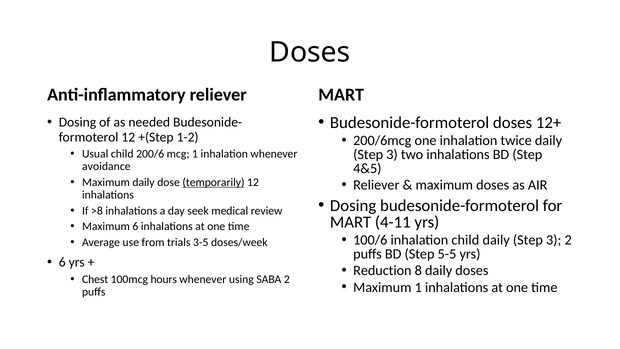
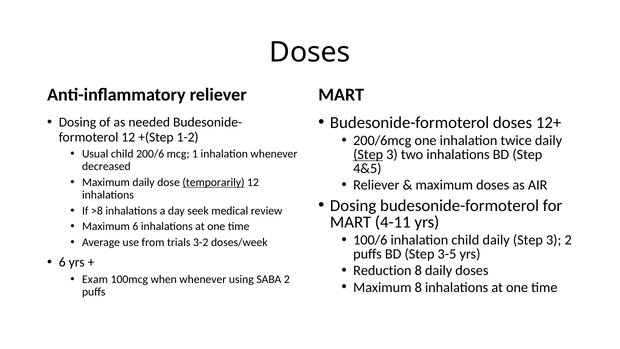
Step underline: none -> present (368, 154)
avoidance: avoidance -> decreased (106, 166)
3-5: 3-5 -> 3-2 (201, 242)
5-5: 5-5 -> 3-5 (447, 254)
Chest: Chest -> Exam (95, 279)
hours: hours -> when (164, 279)
Maximum 1: 1 -> 8 (418, 287)
